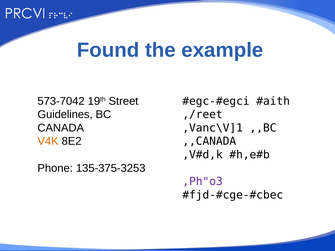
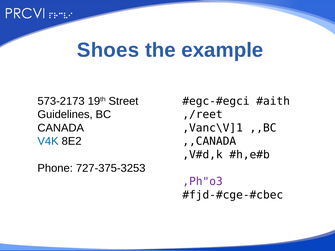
Found: Found -> Shoes (108, 50)
573-7042: 573-7042 -> 573-2173 (61, 101)
V4K colour: orange -> blue (48, 141)
135-375-3253: 135-375-3253 -> 727-375-3253 (111, 168)
